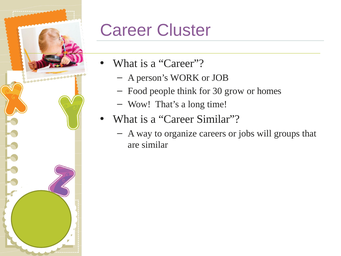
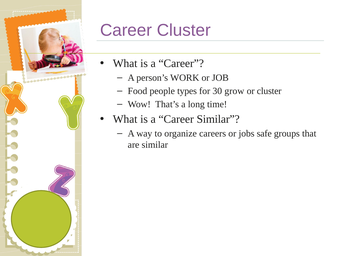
think: think -> types (187, 91)
or homes: homes -> cluster (269, 91)
will: will -> safe (264, 133)
